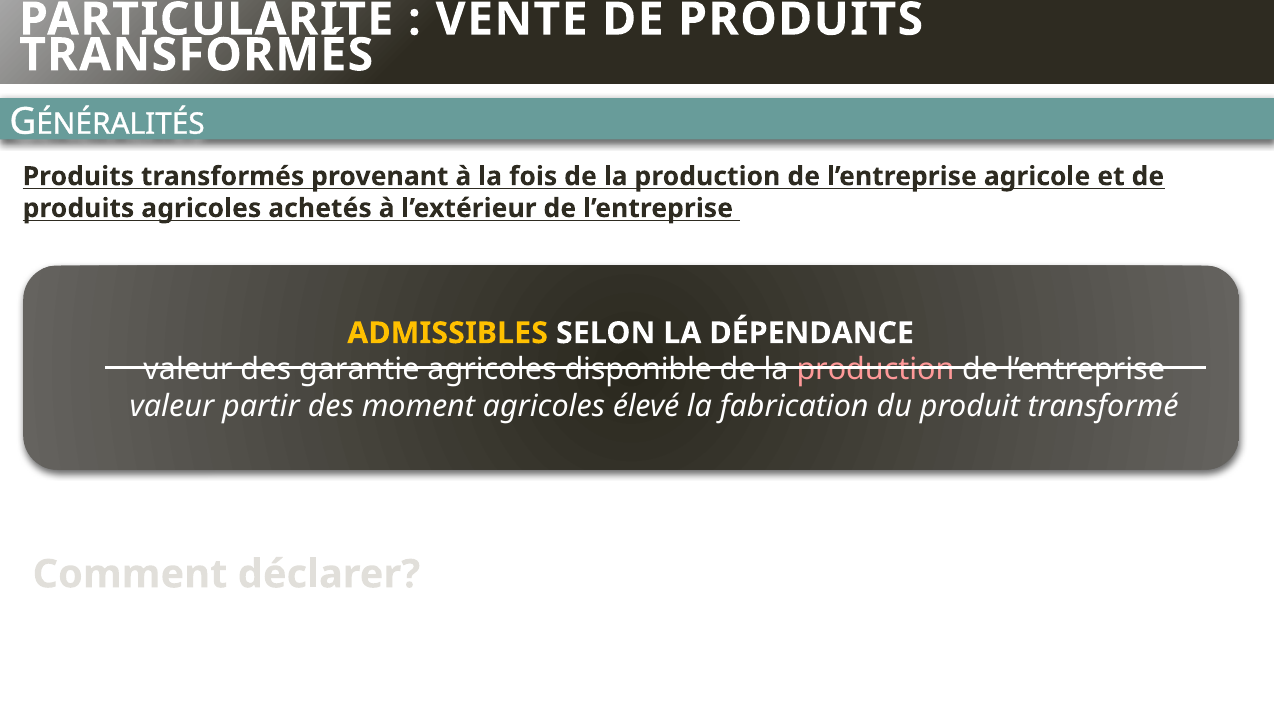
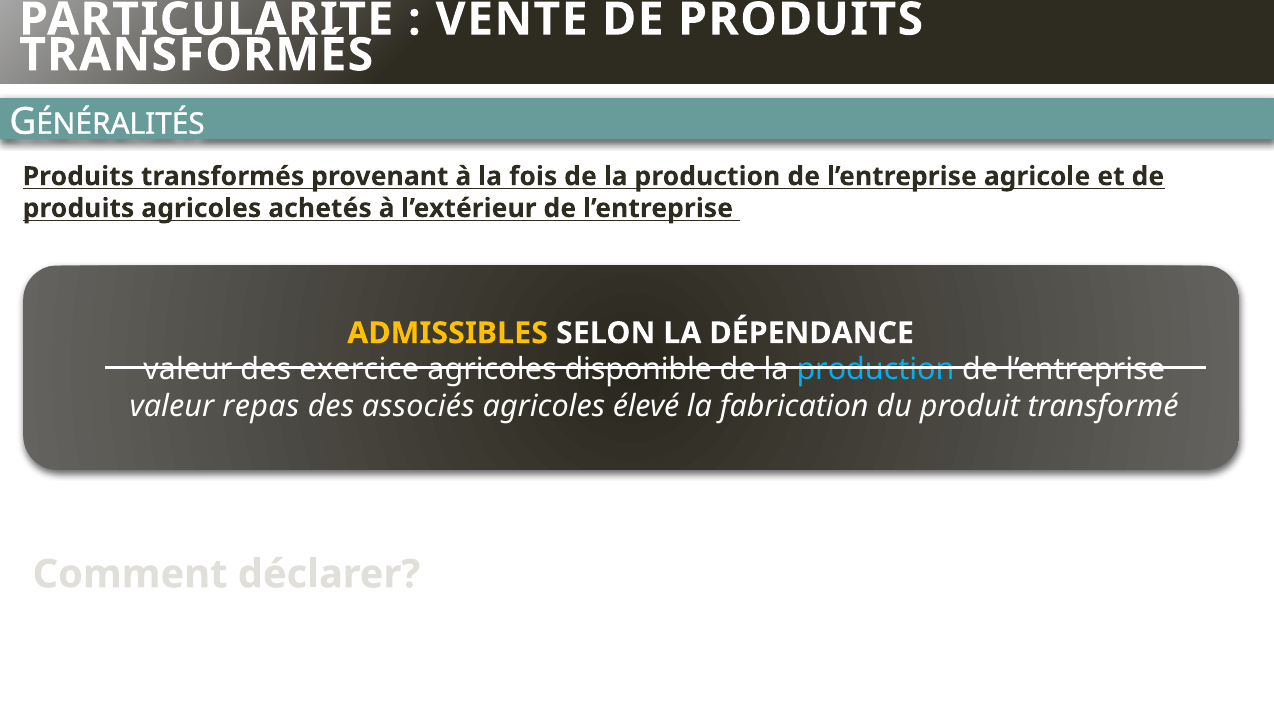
garantie: garantie -> exercice (359, 370)
production colour: pink -> light blue (875, 370)
partir: partir -> repas (261, 406)
moment: moment -> associés (418, 406)
